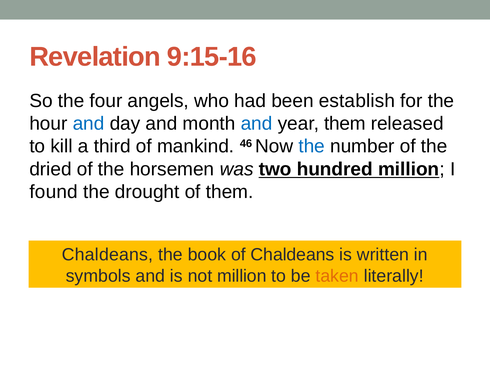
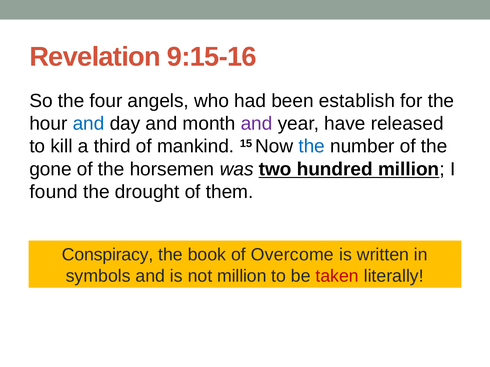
and colour: blue -> purple (257, 124)
year them: them -> have (345, 124)
46: 46 -> 15 (246, 144)
dried: dried -> gone (51, 169)
Chaldeans: Chaldeans -> Conspiracy (108, 255)
of Chaldeans: Chaldeans -> Overcome (292, 255)
taken colour: orange -> red (337, 276)
